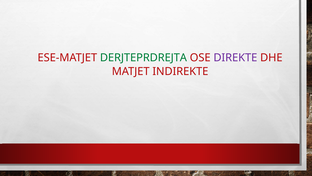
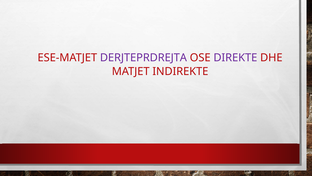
DERJTEPRDREJTA colour: green -> purple (143, 58)
